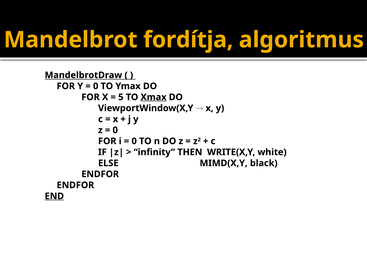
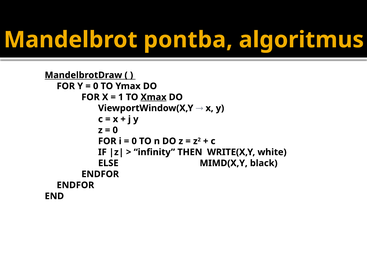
fordítja: fordítja -> pontba (188, 40)
5: 5 -> 1 (121, 97)
END underline: present -> none (54, 196)
